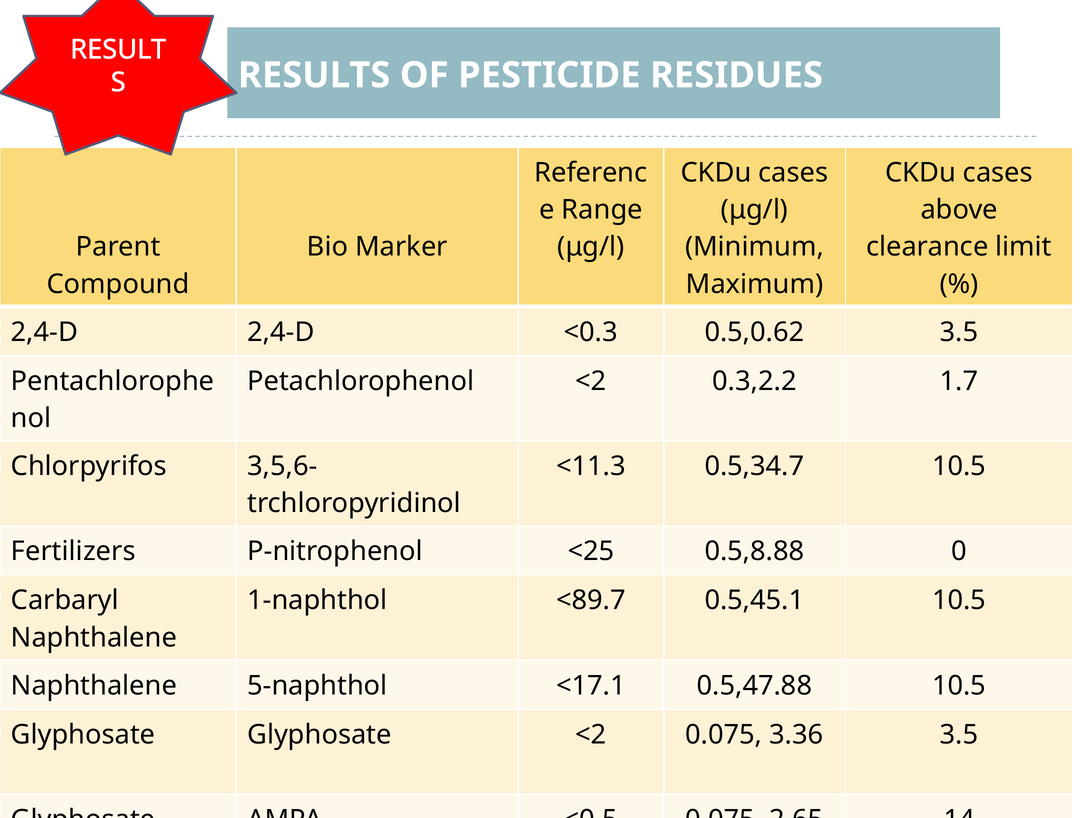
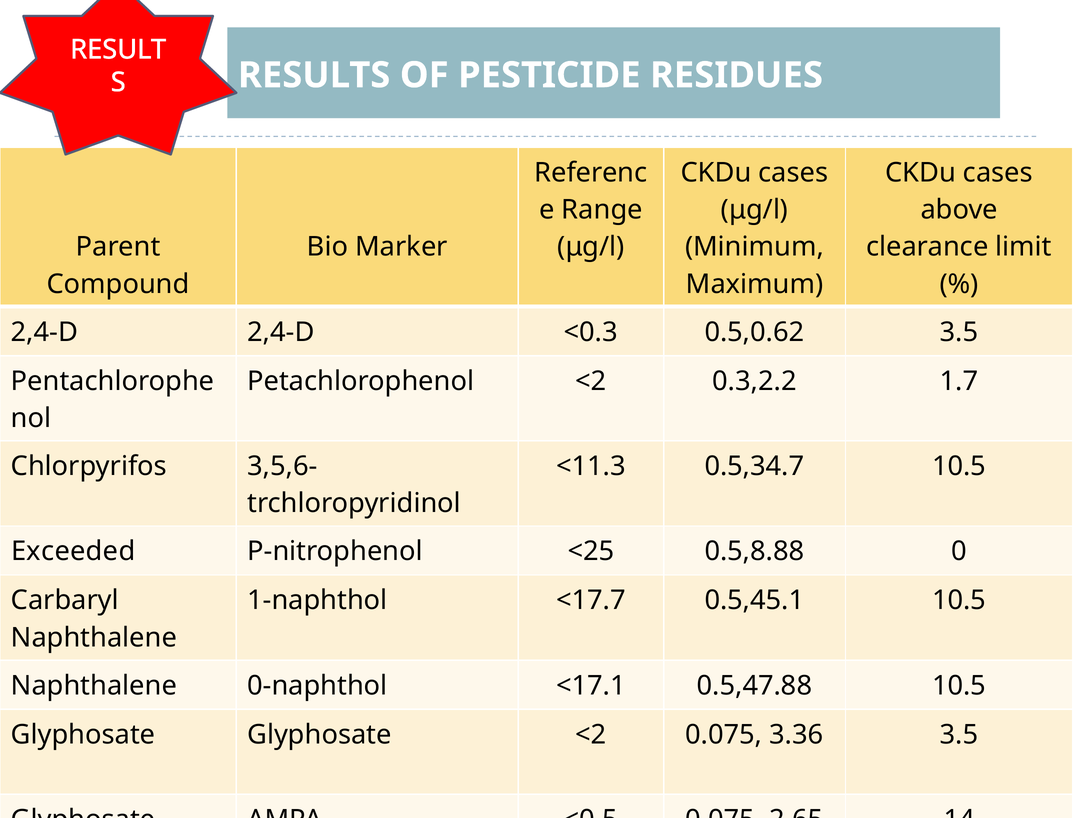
Fertilizers: Fertilizers -> Exceeded (73, 552)
<89.7: <89.7 -> <17.7 (591, 601)
5-naphthol: 5-naphthol -> 0-naphthol (317, 686)
